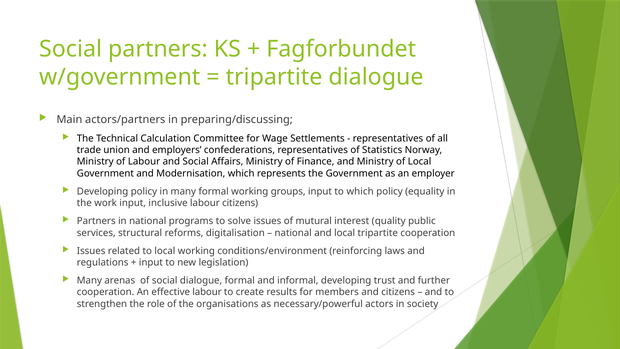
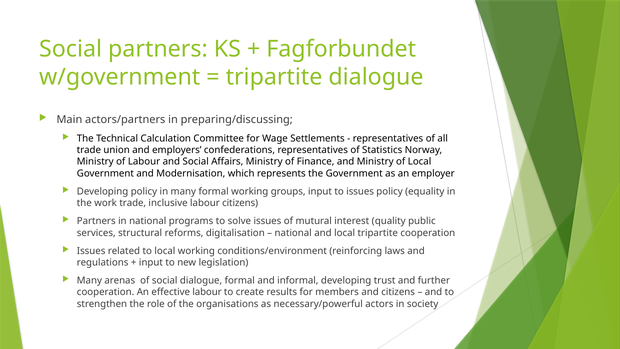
to which: which -> issues (360, 191)
work input: input -> trade (133, 203)
